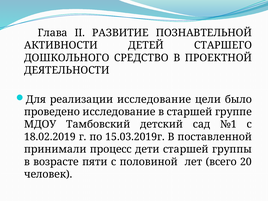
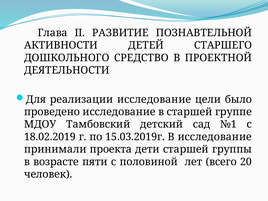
В поставленной: поставленной -> исследование (215, 137)
процесс: процесс -> проекта (111, 149)
